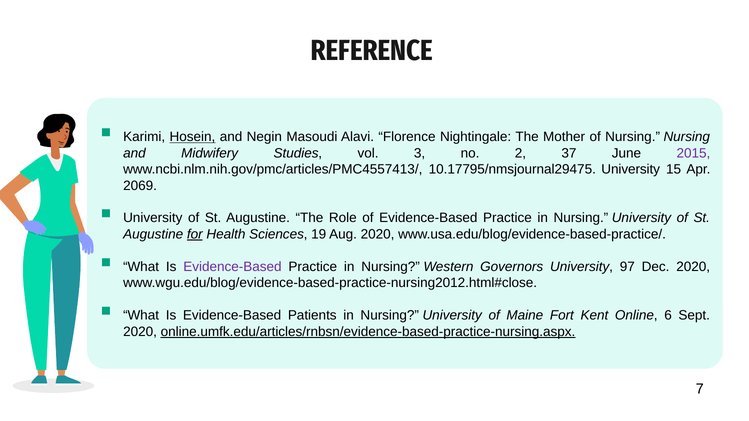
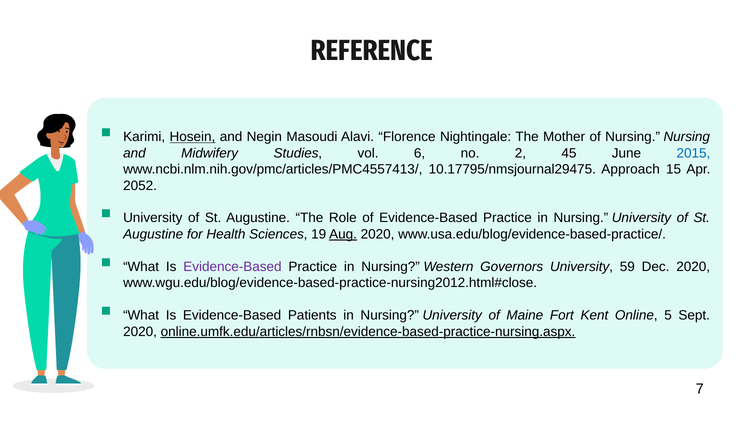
3: 3 -> 6 (420, 153)
37: 37 -> 45 (569, 153)
2015 colour: purple -> blue (693, 153)
10.17795/nmsjournal29475 University: University -> Approach (631, 169)
2069: 2069 -> 2052 (140, 186)
for underline: present -> none (195, 234)
Aug underline: none -> present (343, 234)
97: 97 -> 59 (627, 267)
6: 6 -> 5 (668, 316)
